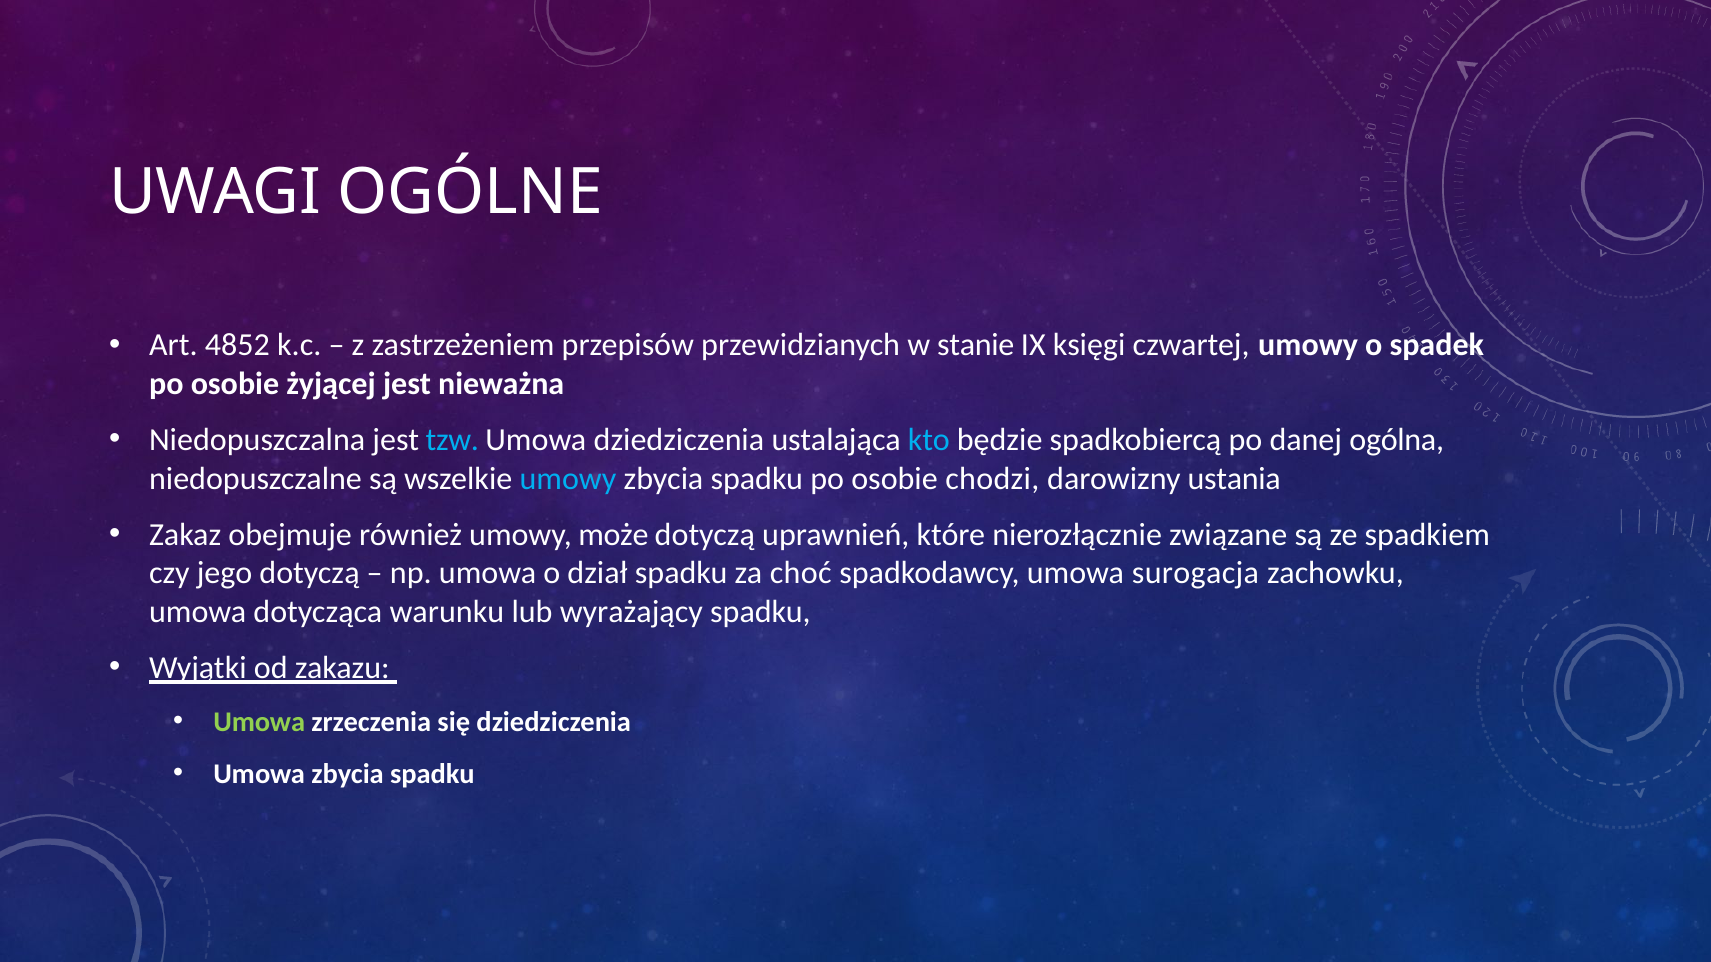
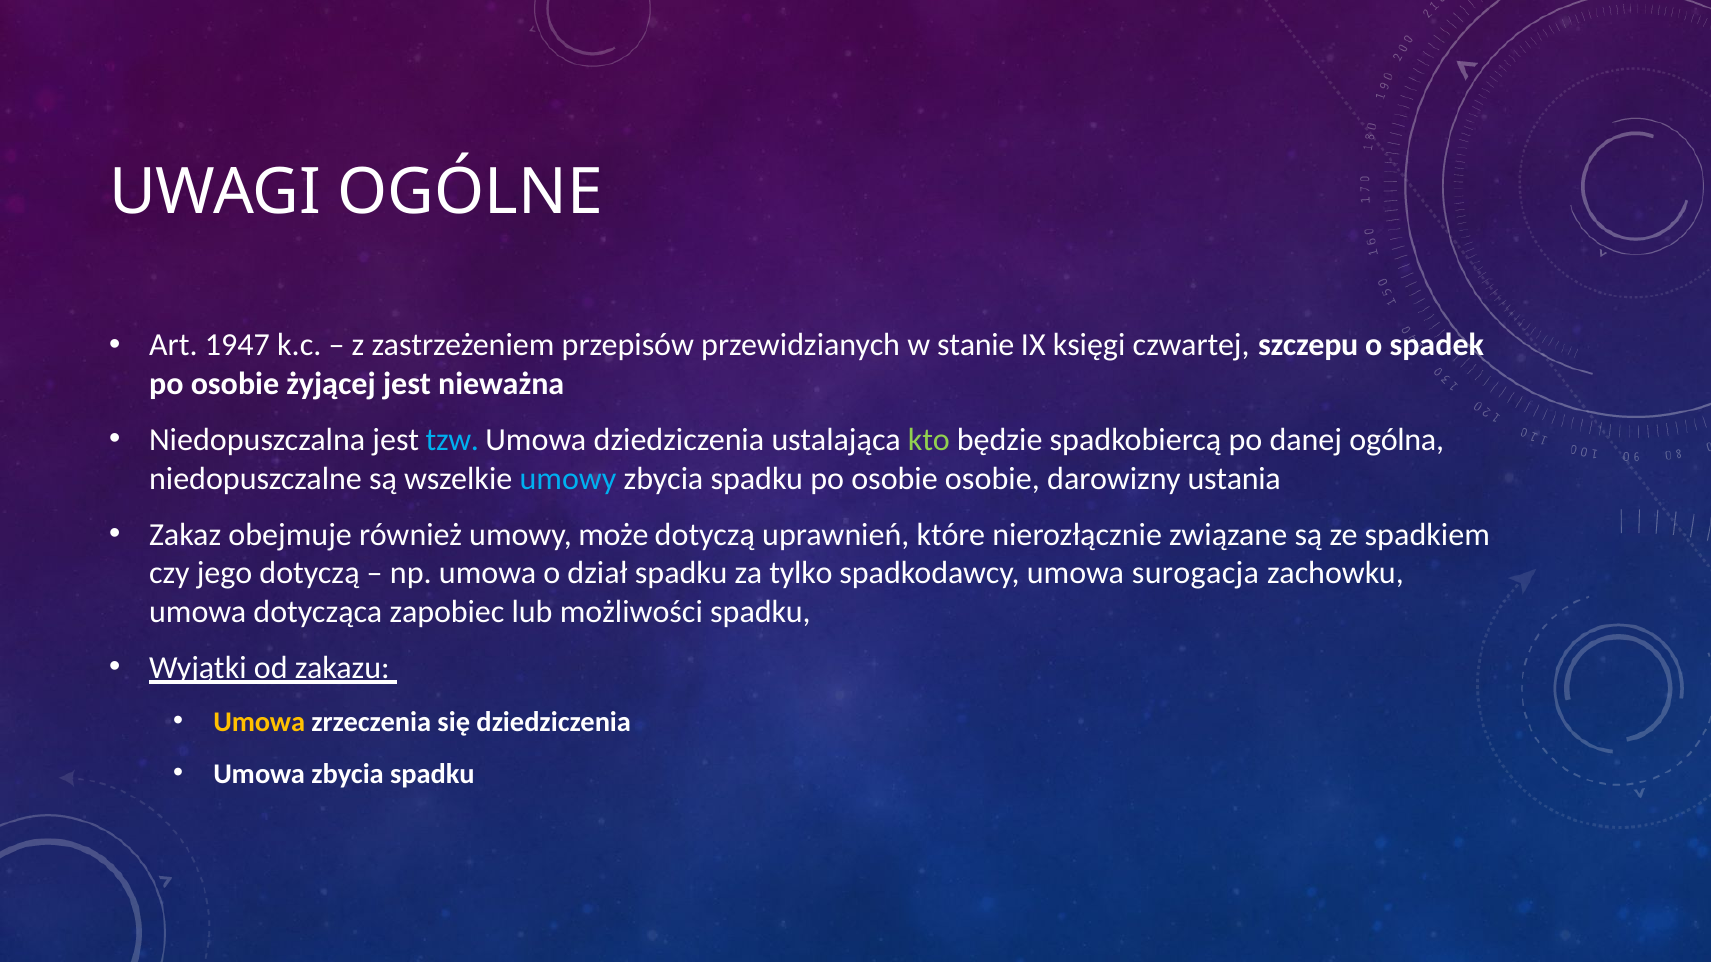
4852: 4852 -> 1947 (237, 345)
czwartej umowy: umowy -> szczepu (1308, 345)
kto colour: light blue -> light green (929, 440)
osobie chodzi: chodzi -> osobie (992, 479)
choć: choć -> tylko (801, 573)
warunku: warunku -> zapobiec (447, 612)
wyrażający: wyrażający -> możliwości (631, 612)
Umowa colour: light green -> yellow (259, 722)
